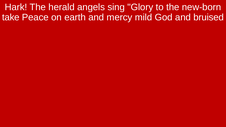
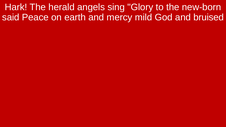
take: take -> said (11, 17)
